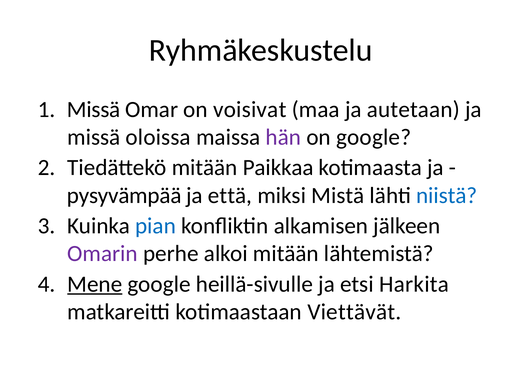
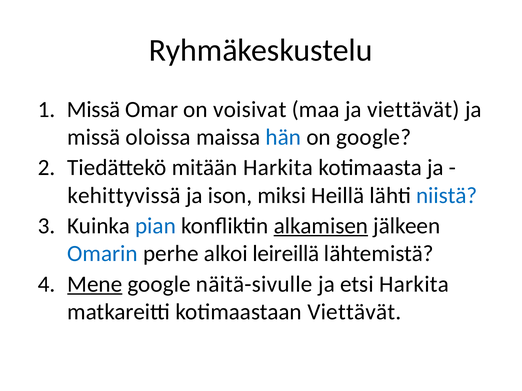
ja autetaan: autetaan -> viettävät (413, 110)
hän colour: purple -> blue (283, 137)
mitään Paikkaa: Paikkaa -> Harkita (278, 168)
pysyvämpää: pysyvämpää -> kehittyvissä (124, 196)
että: että -> ison (230, 196)
Mistä: Mistä -> Heillä (338, 196)
alkamisen underline: none -> present (321, 226)
Omarin colour: purple -> blue (103, 254)
alkoi mitään: mitään -> leireillä (286, 254)
heillä-sivulle: heillä-sivulle -> näitä-sivulle (254, 284)
